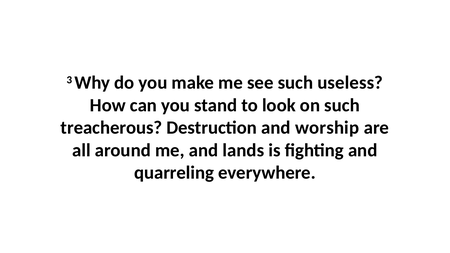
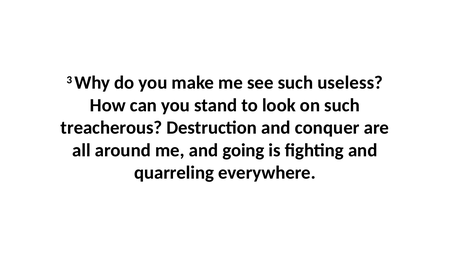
worship: worship -> conquer (327, 128)
lands: lands -> going (243, 150)
